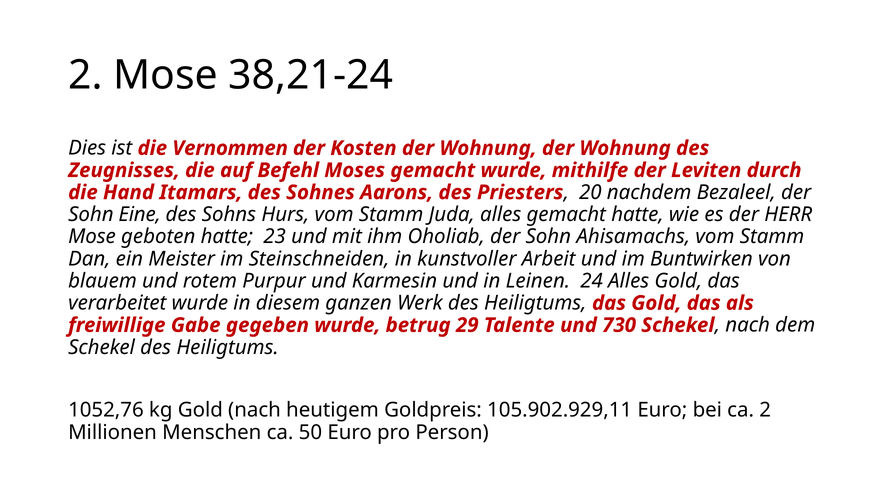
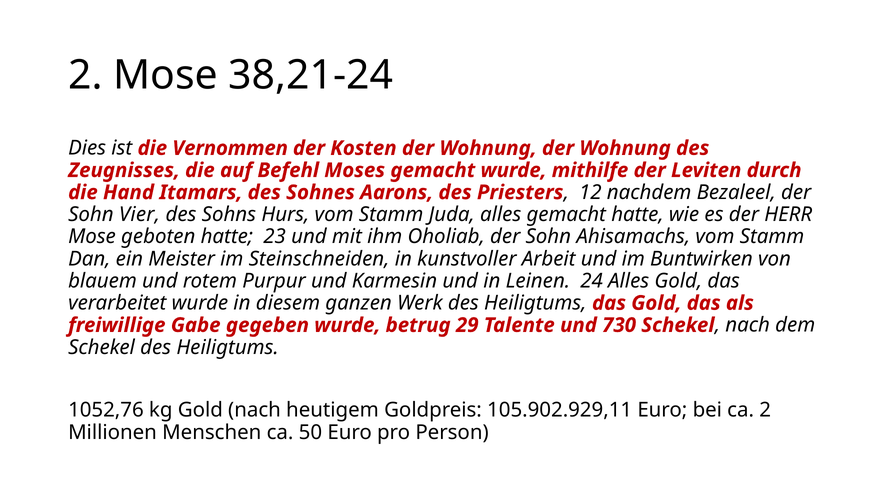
20: 20 -> 12 (590, 192)
Eine: Eine -> Vier (139, 215)
